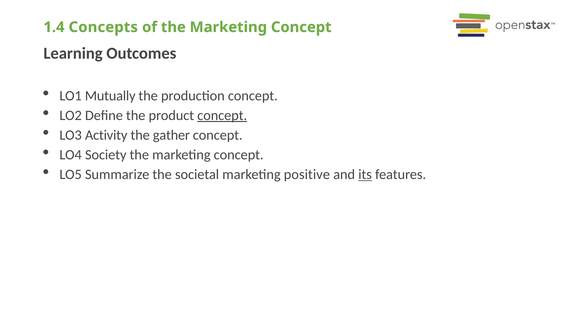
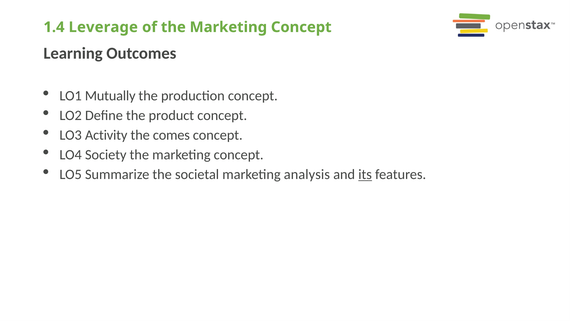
Concepts: Concepts -> Leverage (103, 27)
concept underline: present -> none (222, 115)
gather: gather -> comes (171, 135)
positive: positive -> analysis (307, 174)
